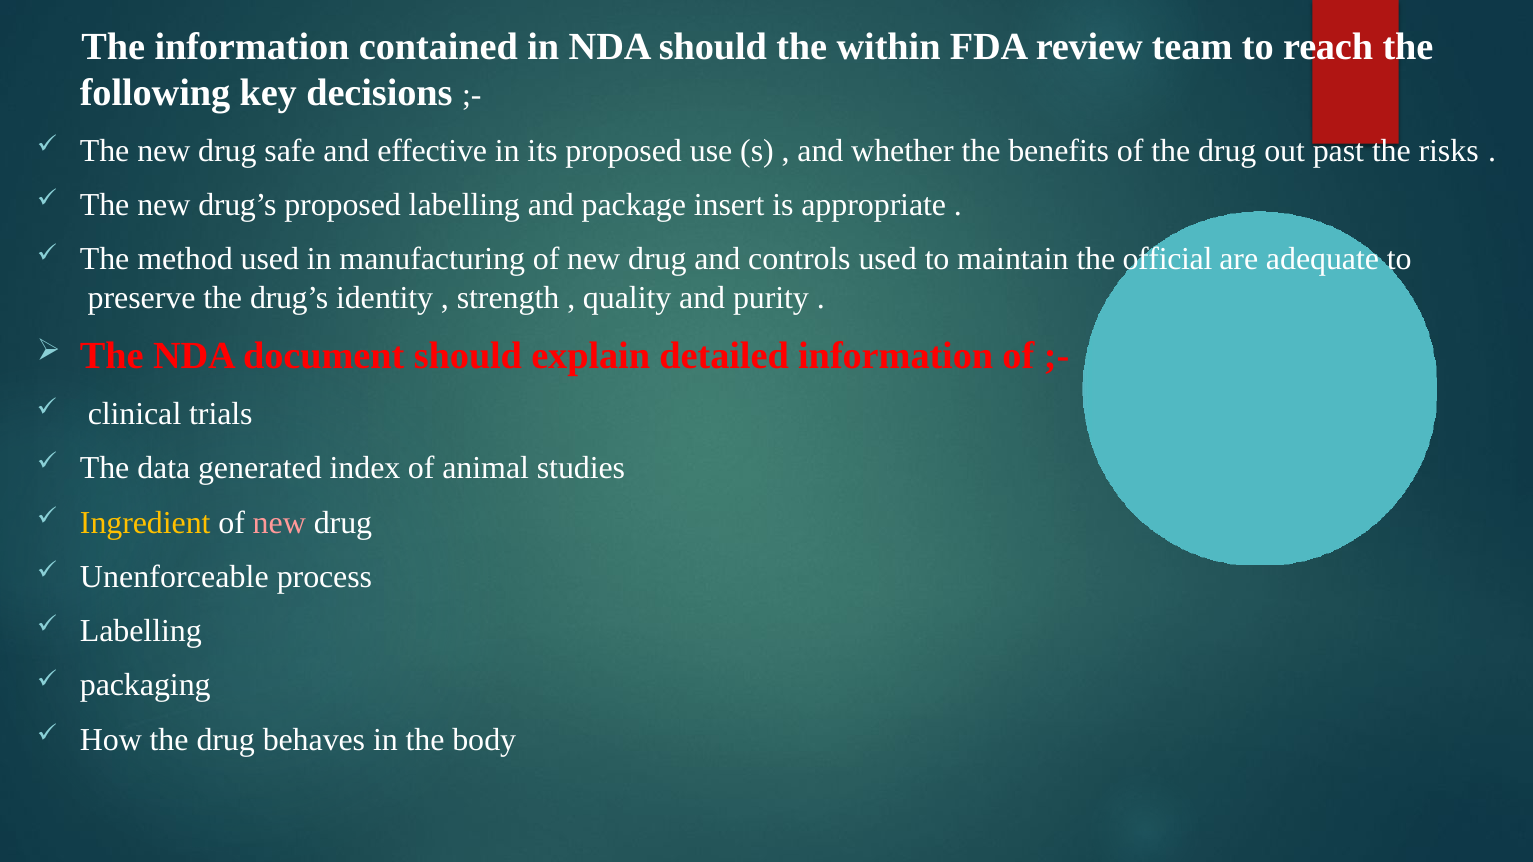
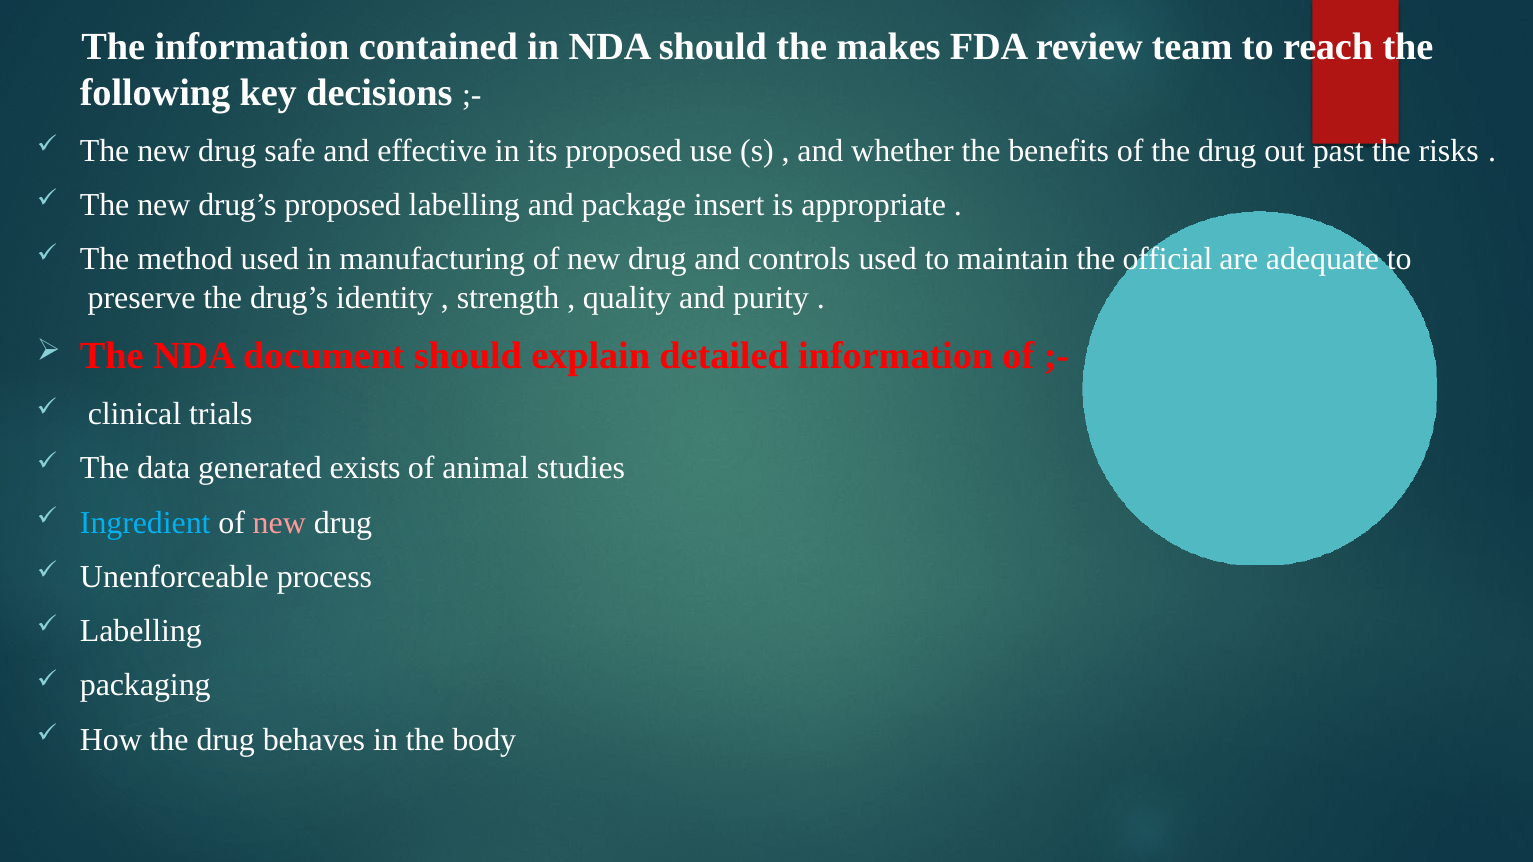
within: within -> makes (889, 47)
index: index -> exists (365, 468)
Ingredient colour: yellow -> light blue (145, 523)
